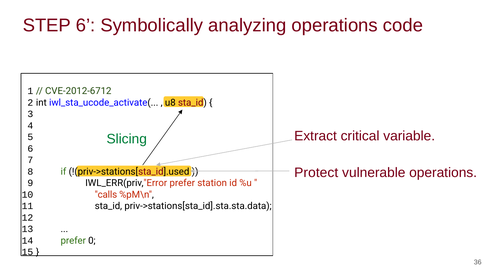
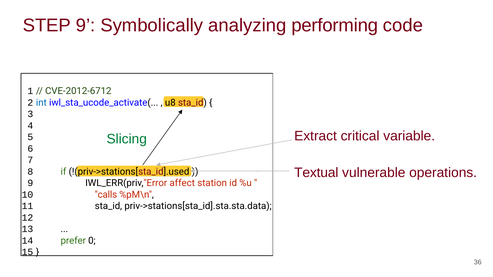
STEP 6: 6 -> 9 (86, 25)
analyzing operations: operations -> performing (335, 25)
int colour: black -> blue (41, 103)
Protect: Protect -> Textual (316, 173)
IWL_ERR(priv,"Error prefer: prefer -> affect (182, 183)
